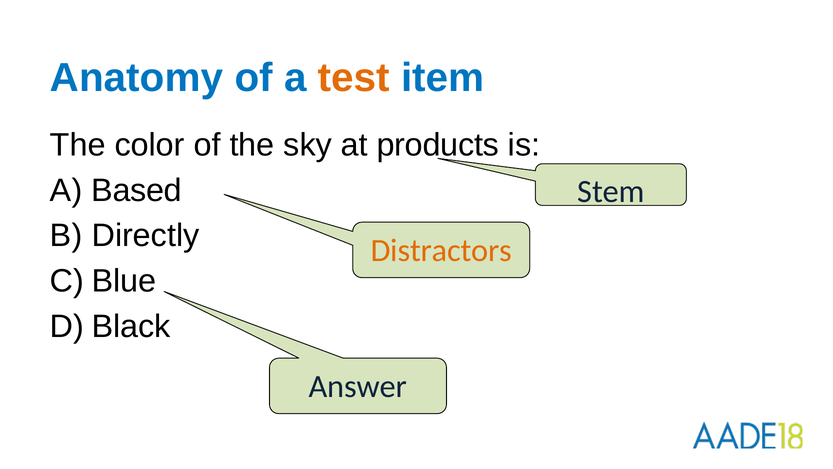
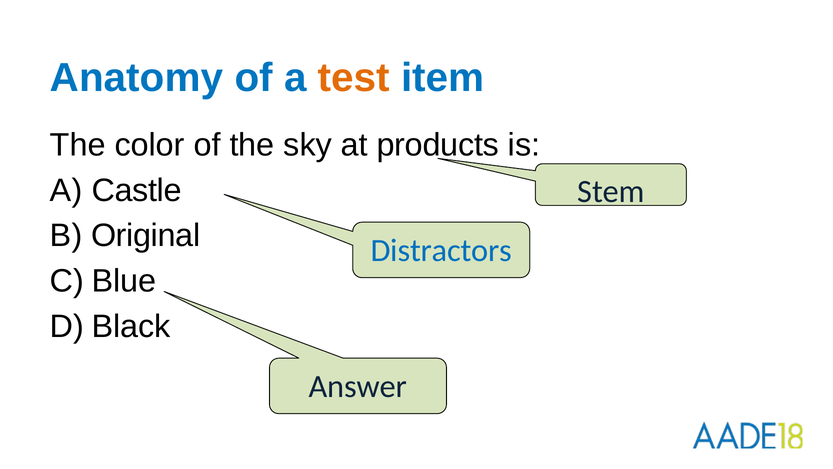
Based: Based -> Castle (137, 190)
Directly: Directly -> Original (146, 236)
Distractors colour: orange -> blue (441, 251)
